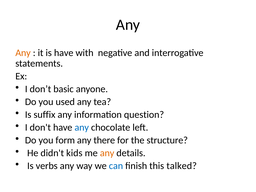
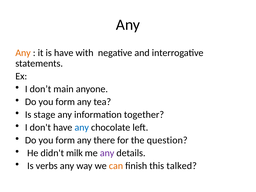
basic: basic -> main (64, 89)
used: used -> form (65, 102)
suffix: suffix -> stage (44, 115)
question: question -> together (144, 115)
structure: structure -> question (167, 140)
kids: kids -> milk (74, 153)
any colour: orange -> purple (107, 153)
can colour: blue -> orange (116, 166)
